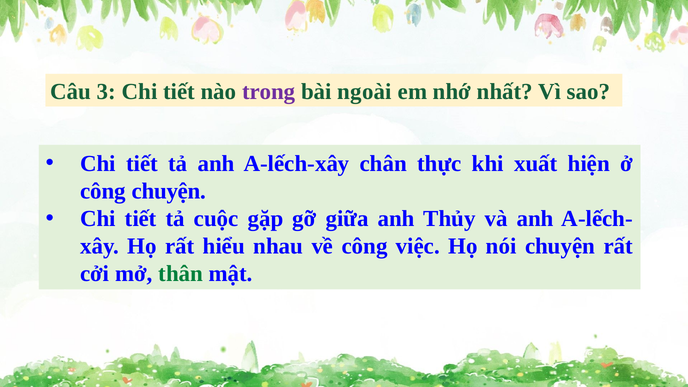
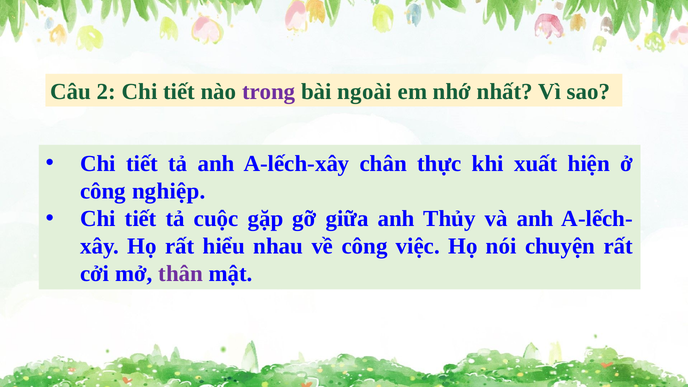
3: 3 -> 2 (106, 92)
công chuyện: chuyện -> nghiệp (169, 191)
thân colour: green -> purple (181, 274)
